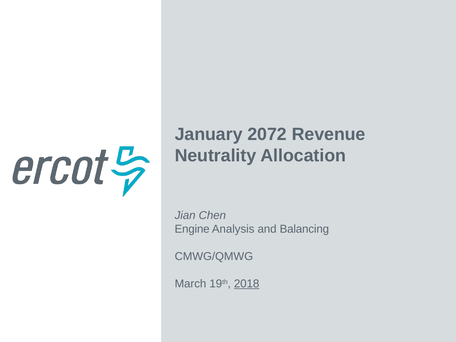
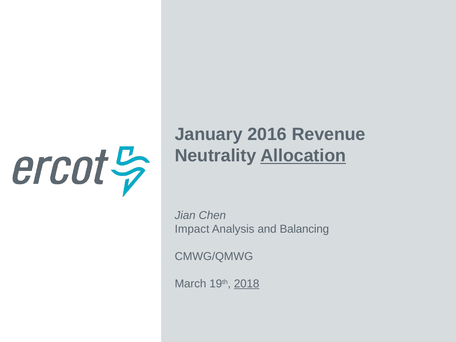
2072: 2072 -> 2016 (267, 134)
Allocation underline: none -> present (303, 156)
Engine: Engine -> Impact (192, 229)
